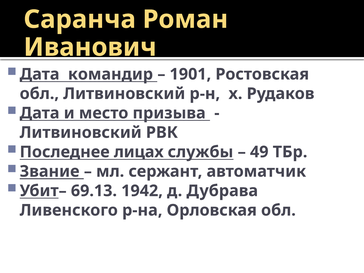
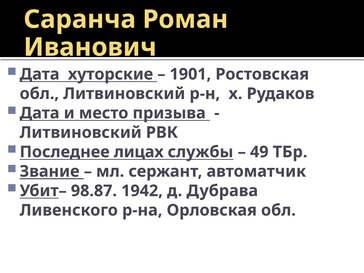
командир: командир -> хуторские (111, 74)
69.13: 69.13 -> 98.87 (94, 191)
